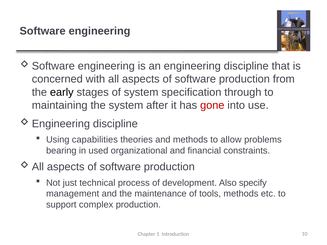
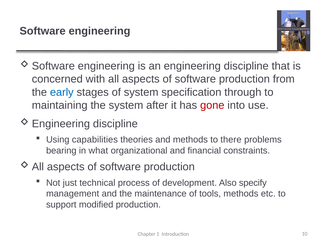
early colour: black -> blue (62, 92)
allow: allow -> there (231, 140)
used: used -> what (98, 151)
complex: complex -> modified (96, 205)
